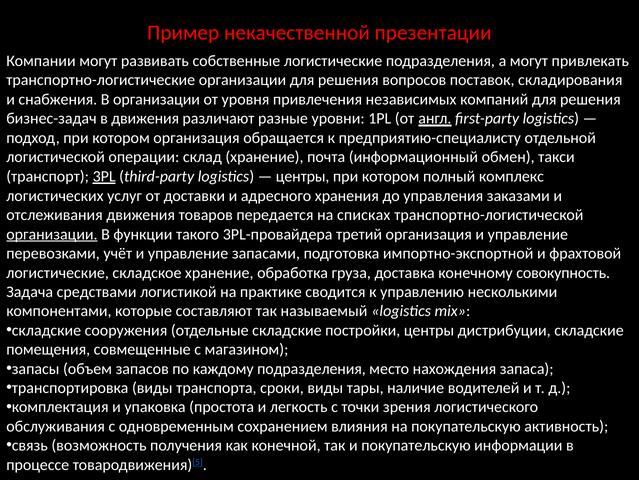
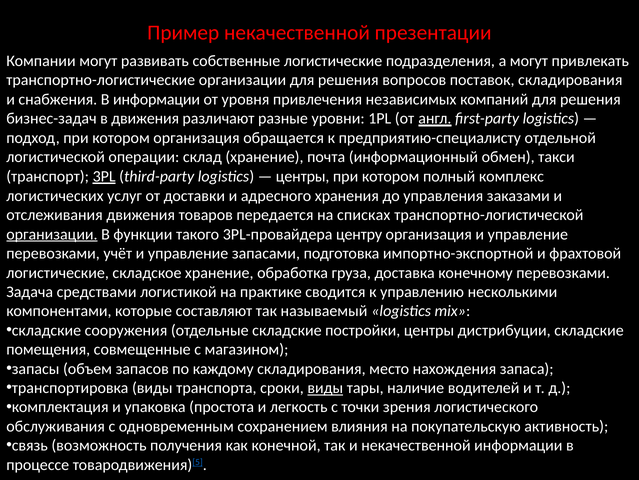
В организации: организации -> информации (157, 99)
третий: третий -> центру (359, 234)
конечному совокупность: совокупность -> перевозками (563, 272)
каждому подразделения: подразделения -> складирования (311, 368)
виды underline: none -> present (325, 387)
и покупательскую: покупательскую -> некачественной (416, 445)
